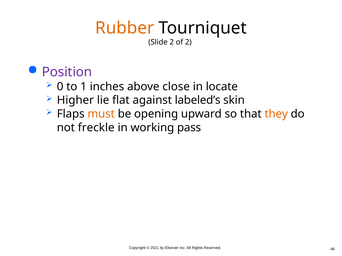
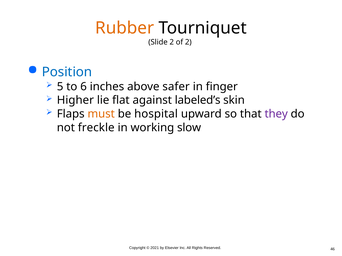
Position colour: purple -> blue (67, 72)
0: 0 -> 5 (60, 87)
1: 1 -> 6 (84, 87)
close: close -> safer (176, 87)
locate: locate -> finger (222, 87)
opening: opening -> hospital (156, 114)
they colour: orange -> purple (276, 114)
pass: pass -> slow (189, 128)
